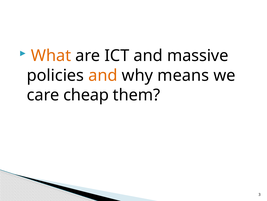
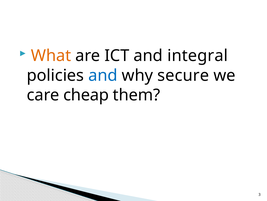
massive: massive -> integral (198, 56)
and colour: orange -> blue (103, 75)
means: means -> secure (183, 75)
